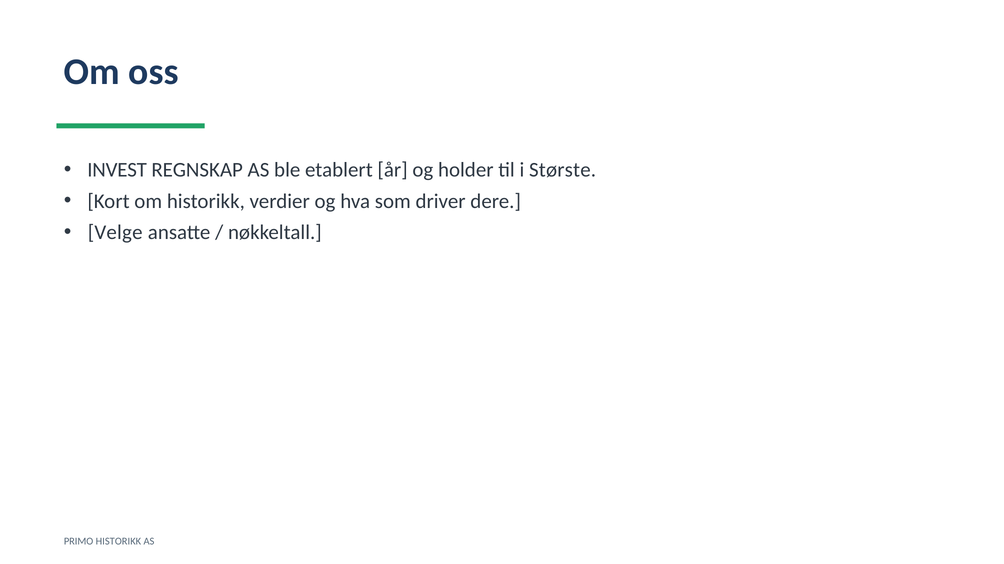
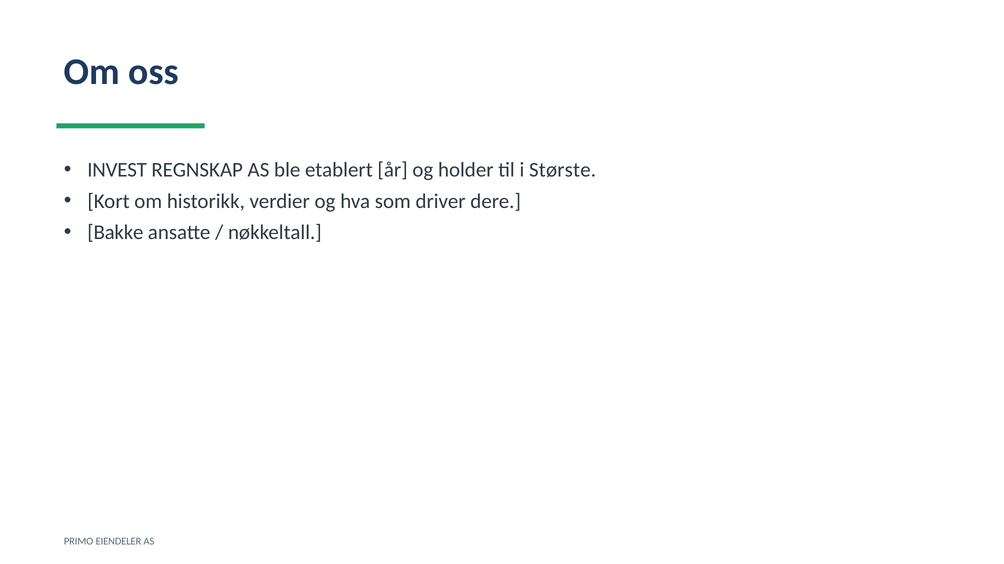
Velge: Velge -> Bakke (115, 233)
PRIMO HISTORIKK: HISTORIKK -> EIENDELER (118, 542)
